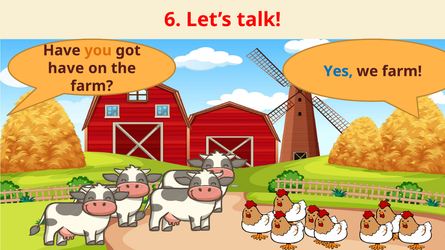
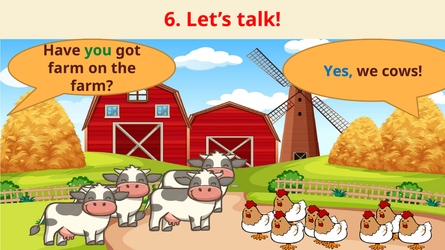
you colour: orange -> green (98, 51)
have: have -> farm (66, 68)
we farm: farm -> cows (402, 71)
